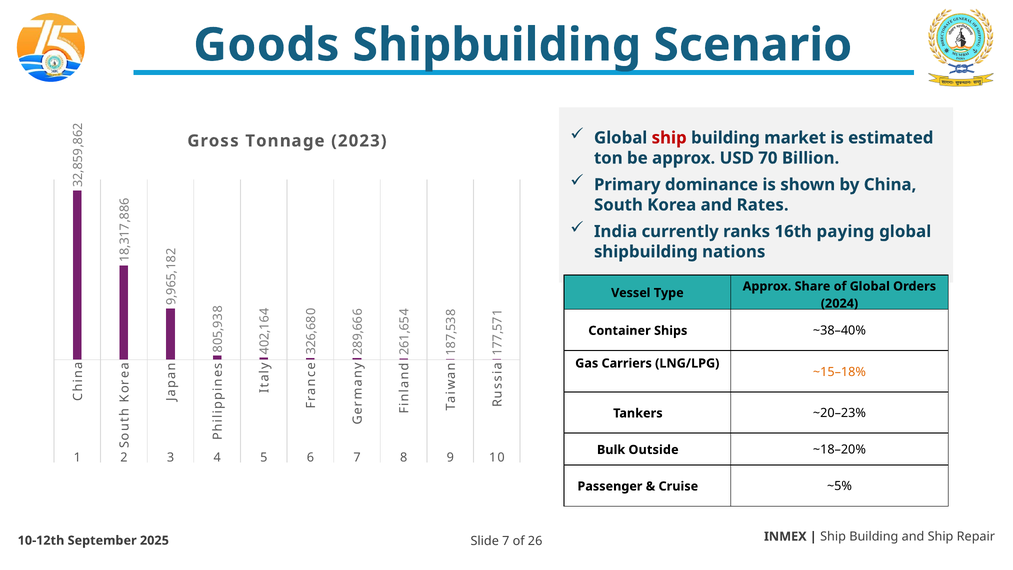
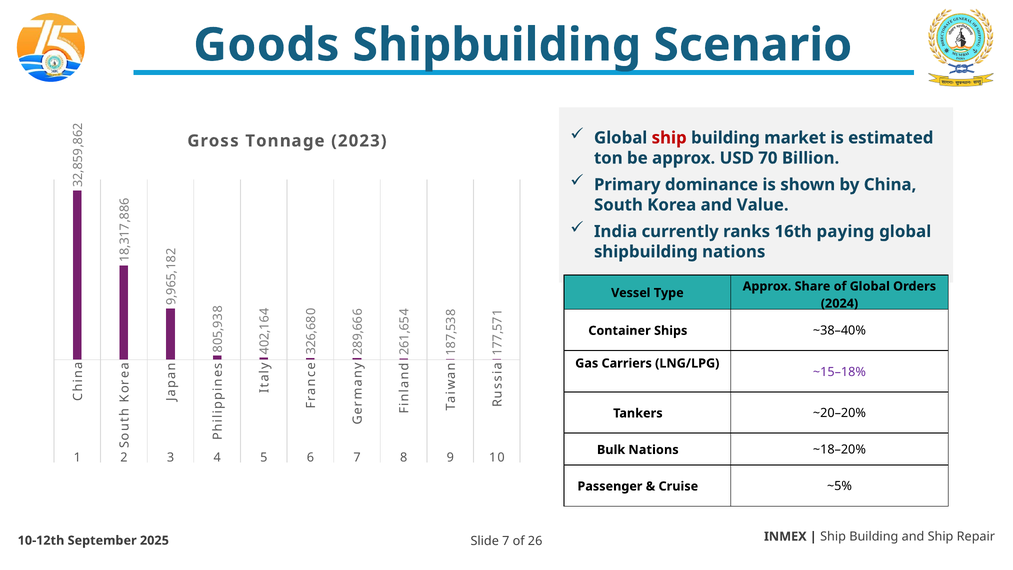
Rates: Rates -> Value (763, 205)
~15–18% colour: orange -> purple (839, 372)
~20–23%: ~20–23% -> ~20–20% (839, 413)
Bulk Outside: Outside -> Nations (654, 450)
